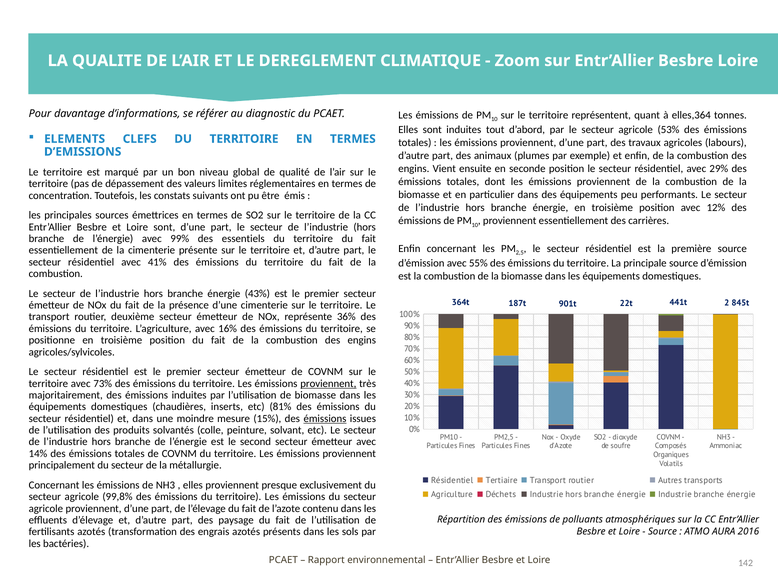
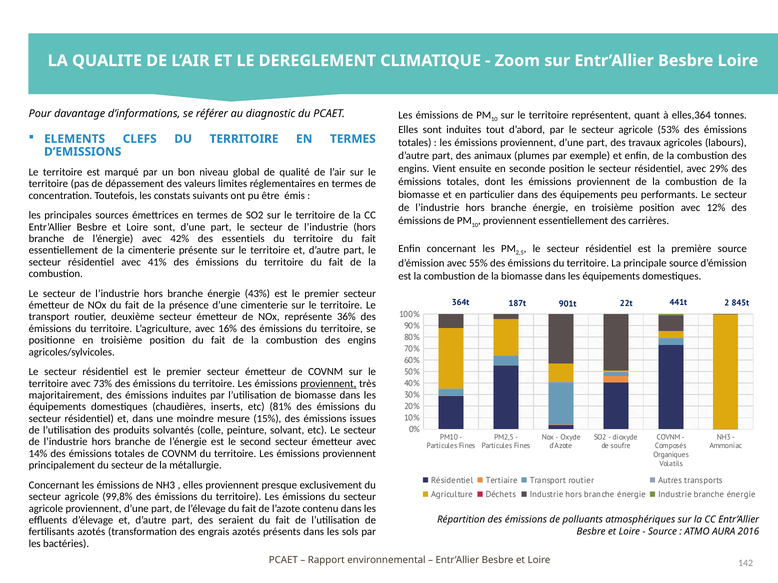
99%: 99% -> 42% (180, 239)
émissions underline: present -> none (325, 419)
paysage: paysage -> seraient (236, 521)
